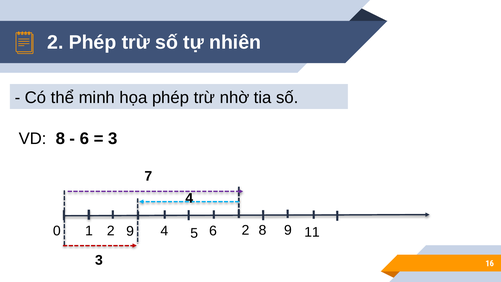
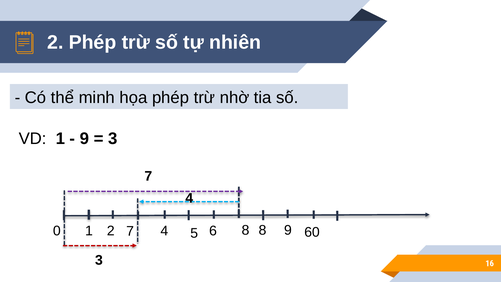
VD 8: 8 -> 1 (60, 139)
6: 6 -> 9 (84, 139)
2 9: 9 -> 7 (130, 231)
6 2: 2 -> 8 (245, 230)
11: 11 -> 60 (312, 232)
